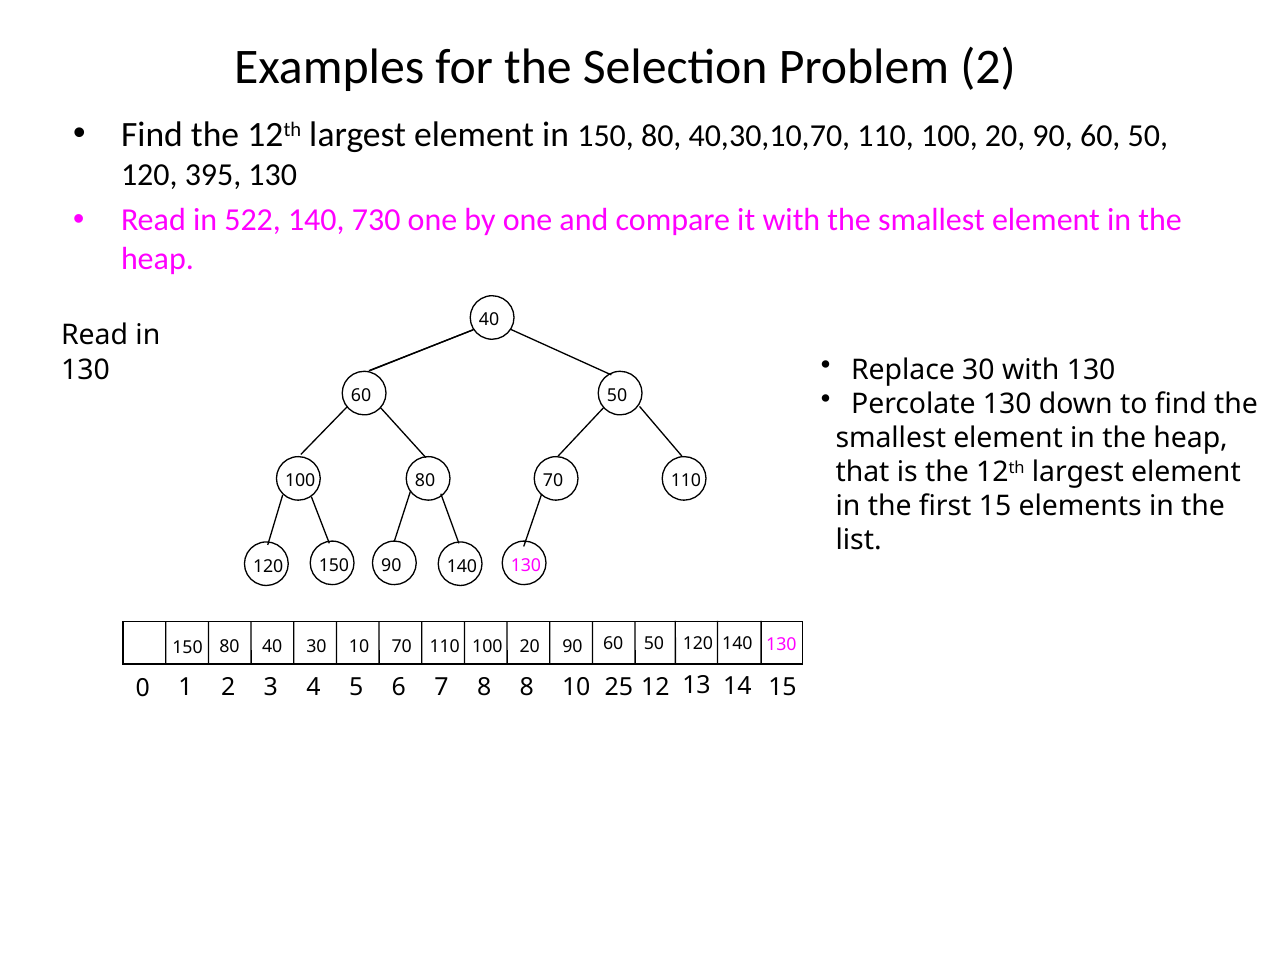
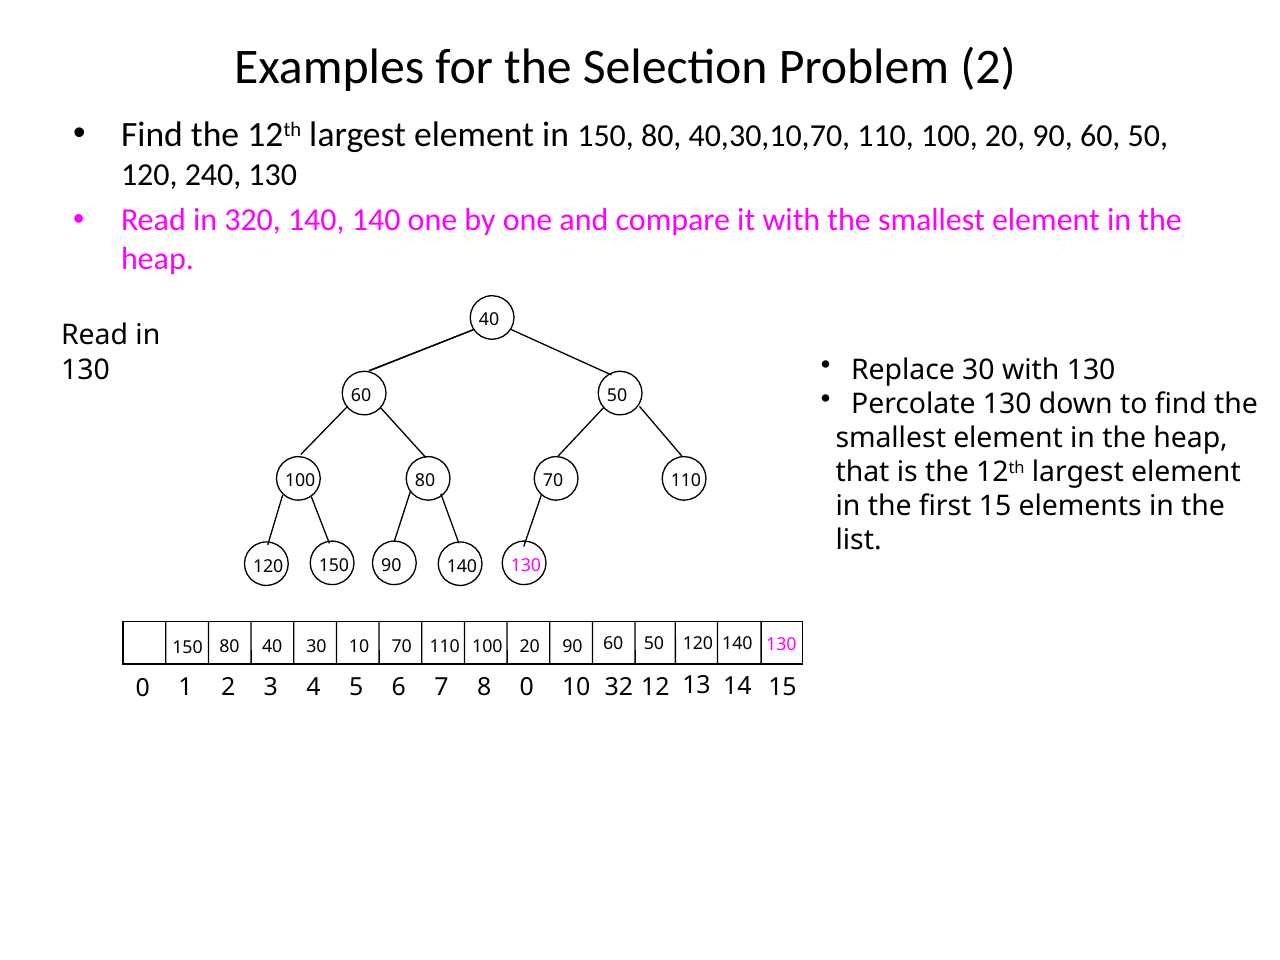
395: 395 -> 240 (213, 175)
522: 522 -> 320 (253, 220)
140 730: 730 -> 140 (376, 220)
8 8: 8 -> 0 (527, 687)
25: 25 -> 32 (619, 687)
